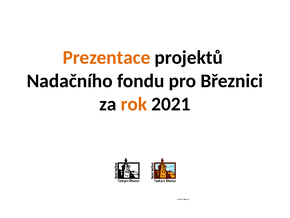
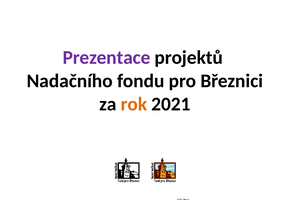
Prezentace colour: orange -> purple (106, 57)
